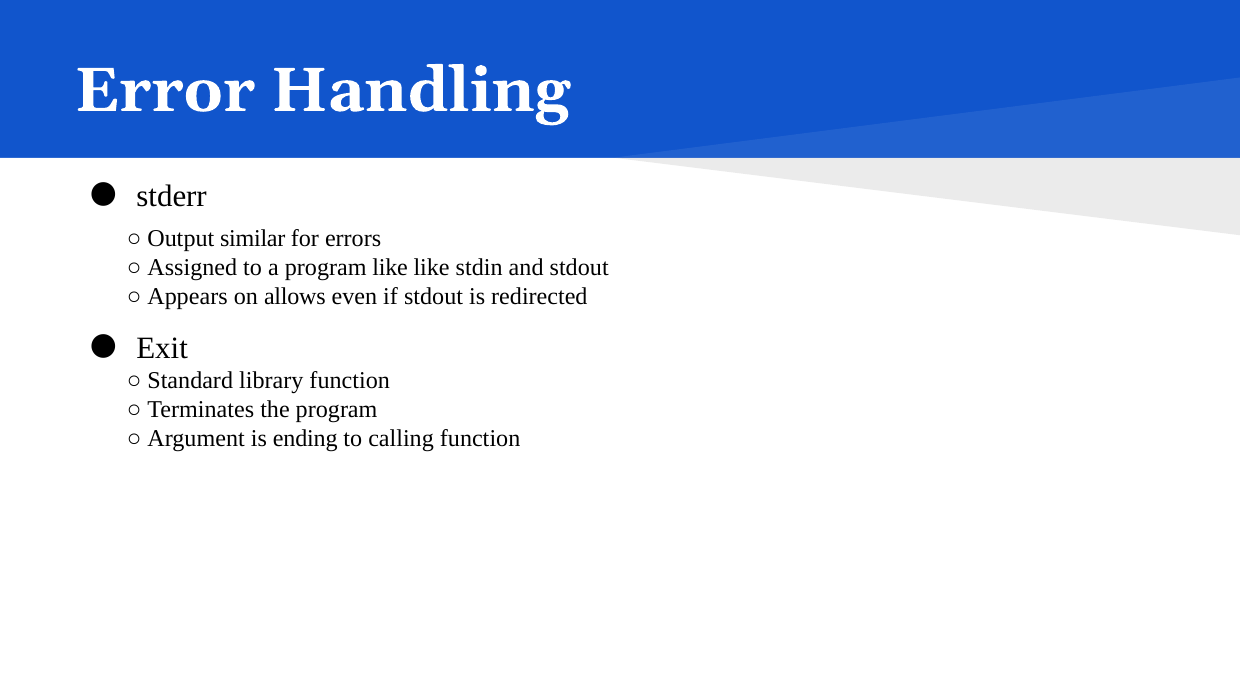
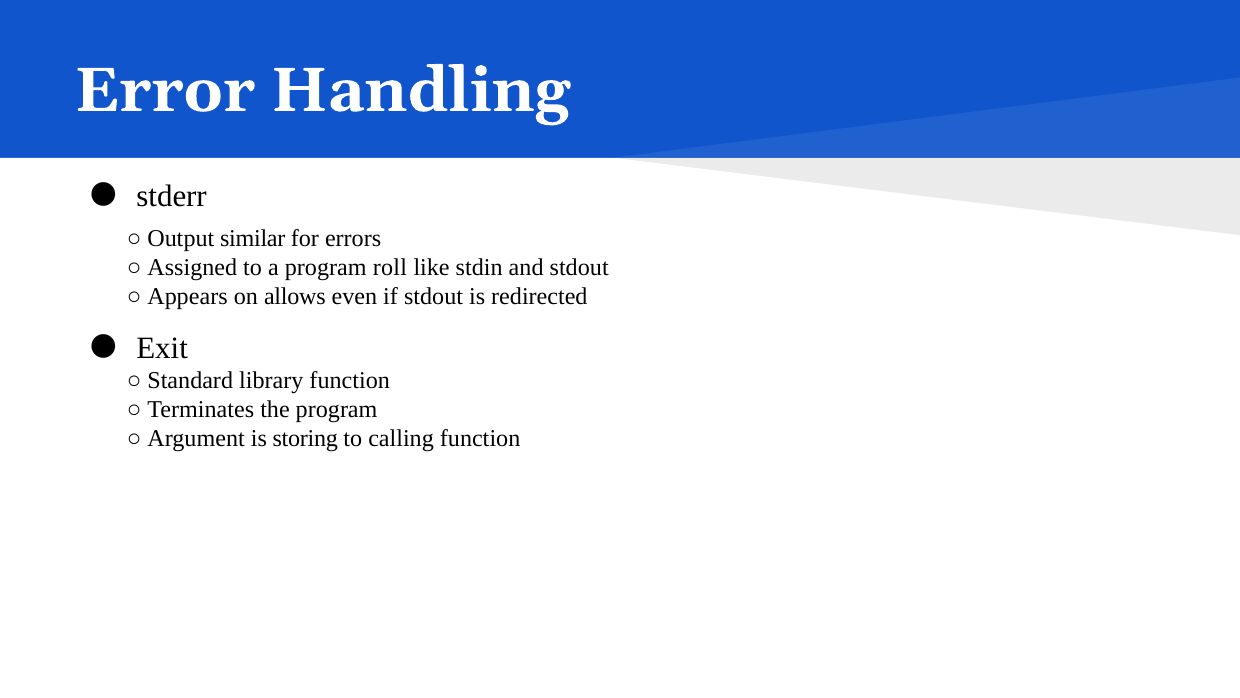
program like: like -> roll (390, 268)
ending: ending -> storing (305, 438)
